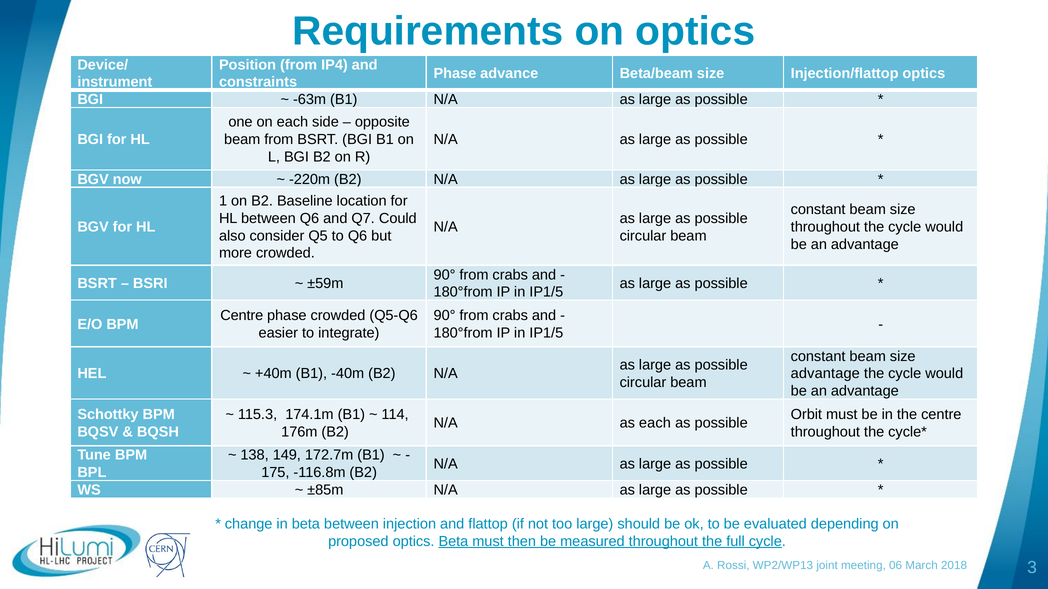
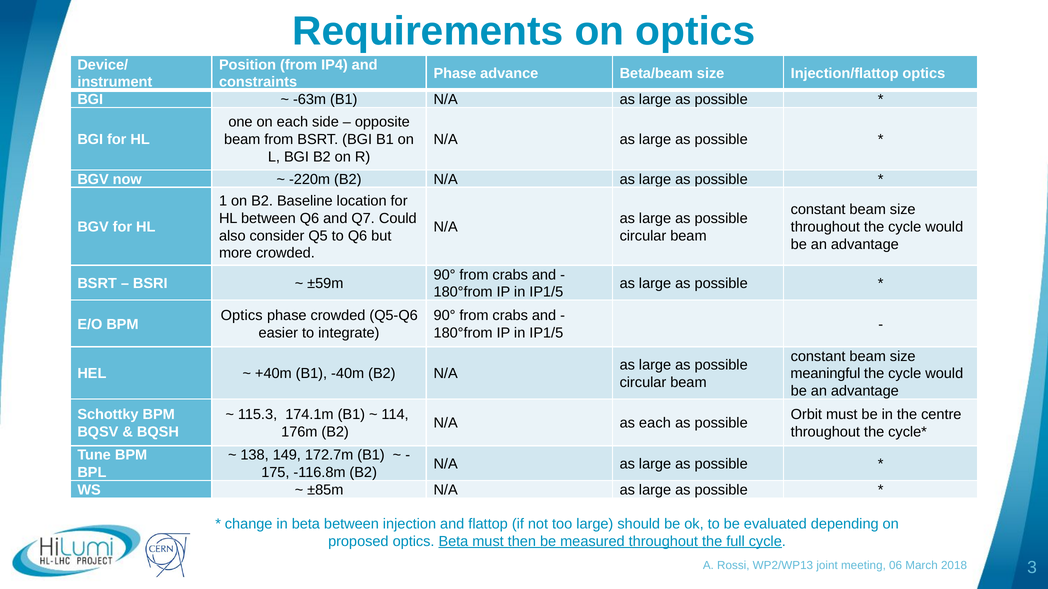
Centre: Centre -> Optics (242, 316)
advantage: advantage -> meaningful (825, 374)
